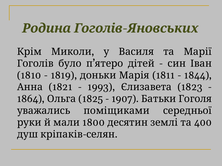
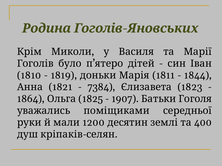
1993: 1993 -> 7384 (101, 87)
1800: 1800 -> 1200 (94, 123)
